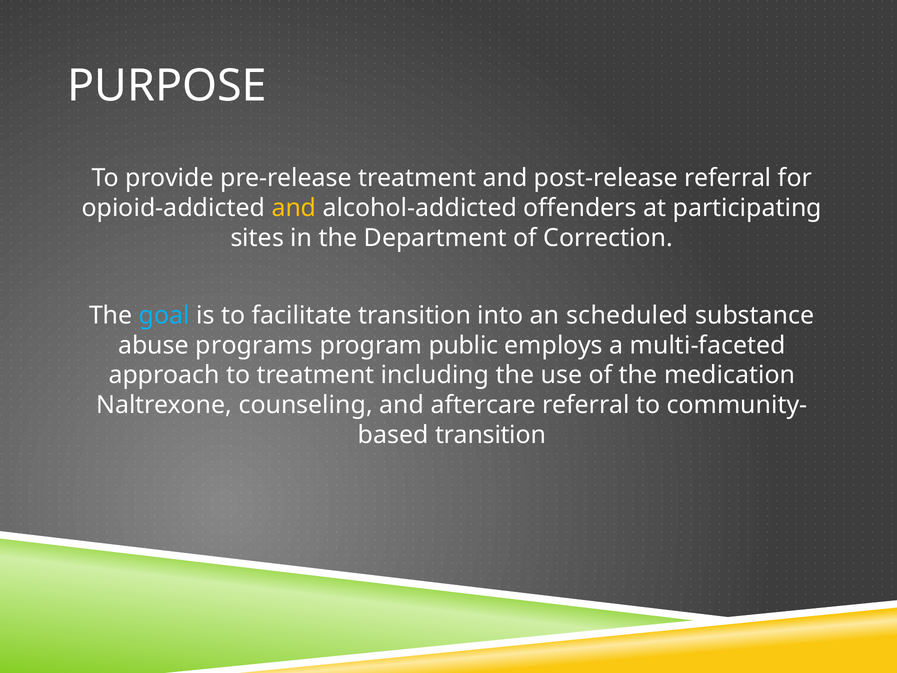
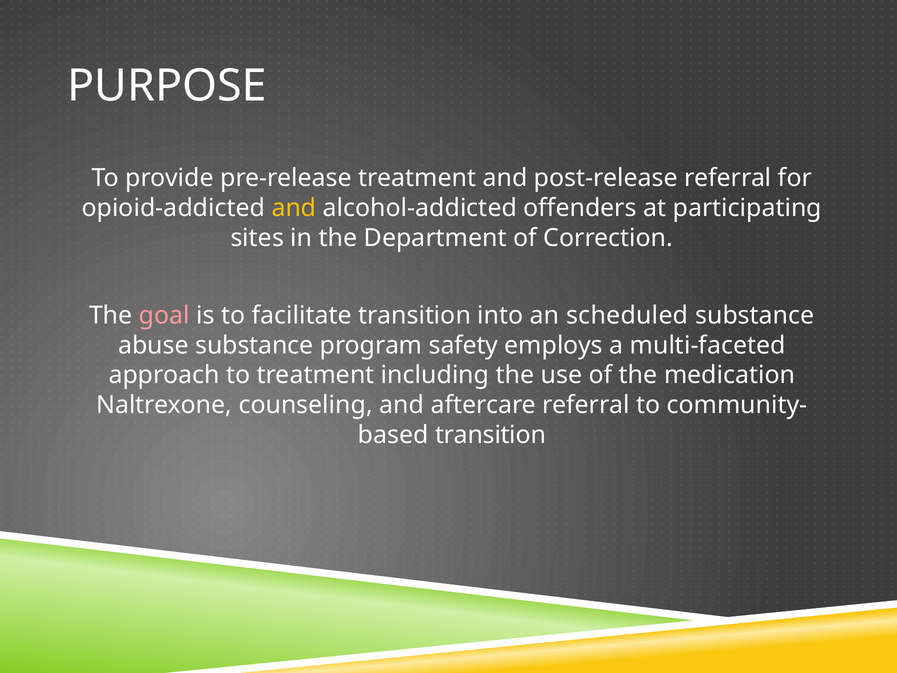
goal colour: light blue -> pink (164, 315)
abuse programs: programs -> substance (254, 345)
public: public -> safety (463, 345)
